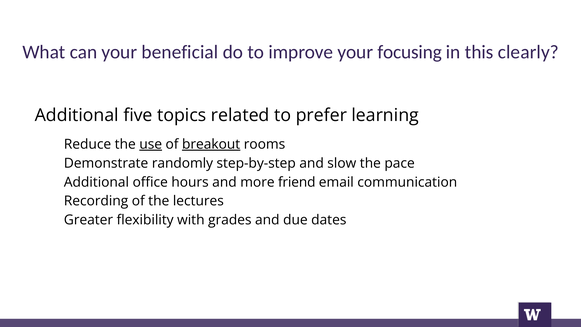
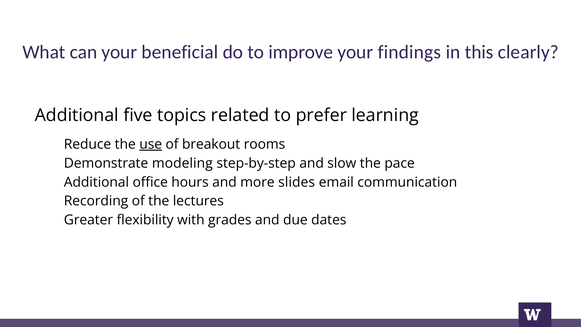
focusing: focusing -> findings (409, 52)
breakout underline: present -> none (211, 144)
randomly: randomly -> modeling (182, 163)
friend: friend -> slides (297, 182)
